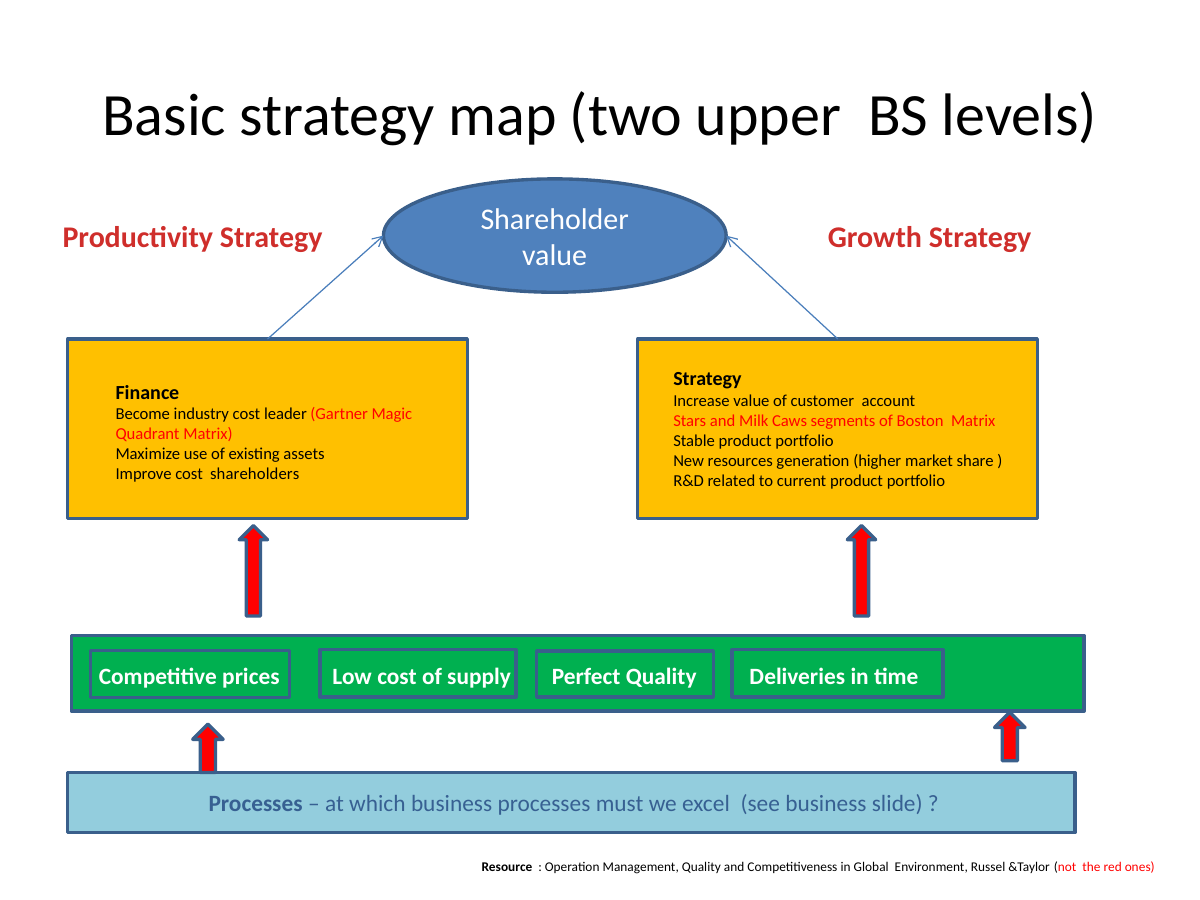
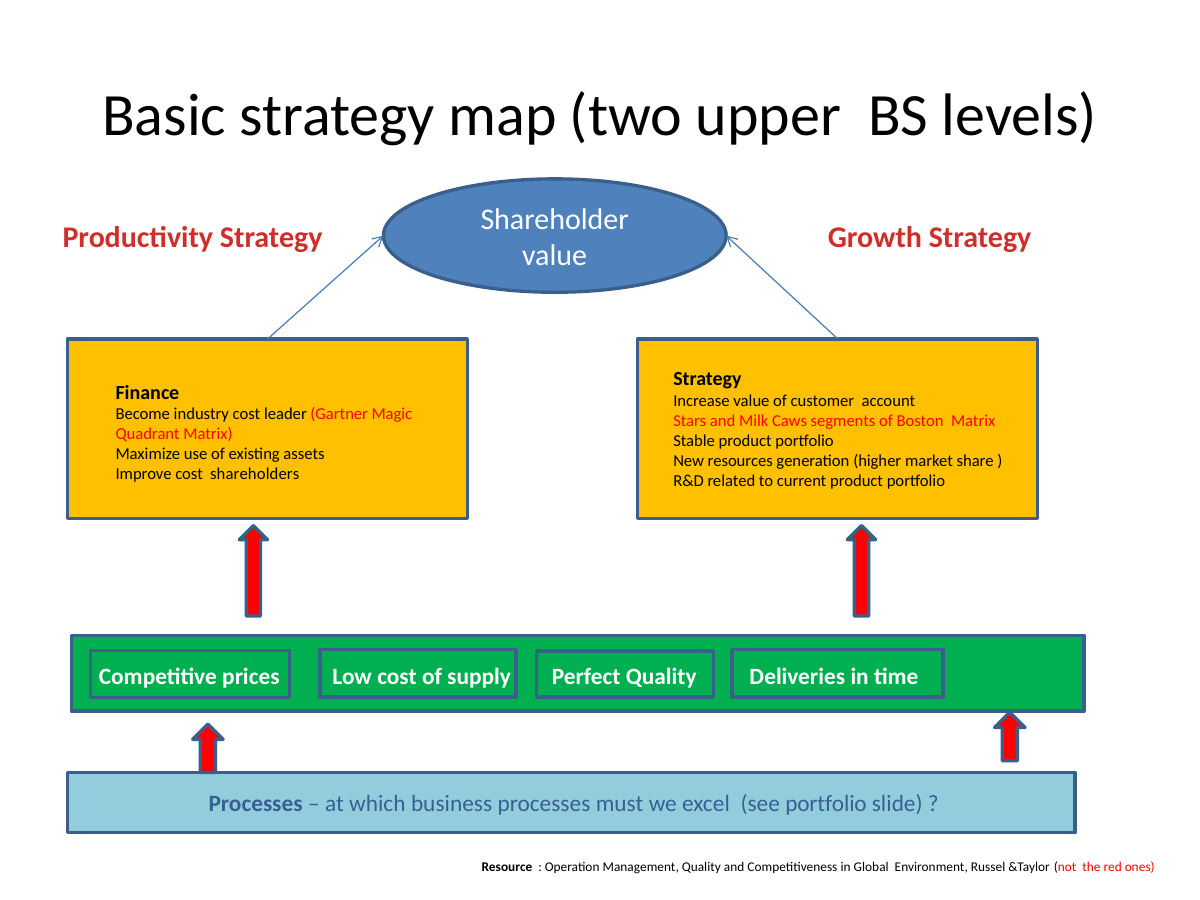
see business: business -> portfolio (826, 804)
